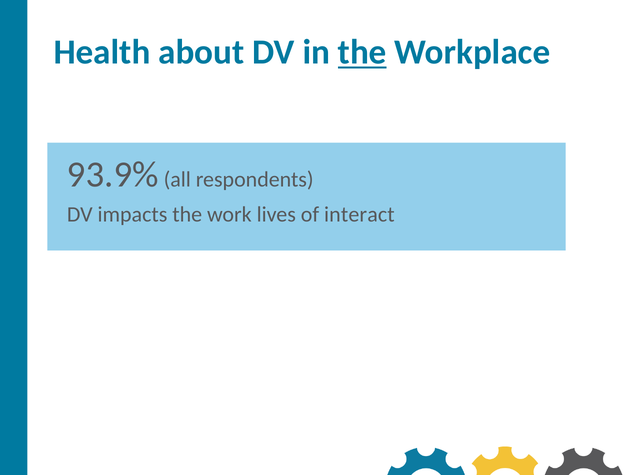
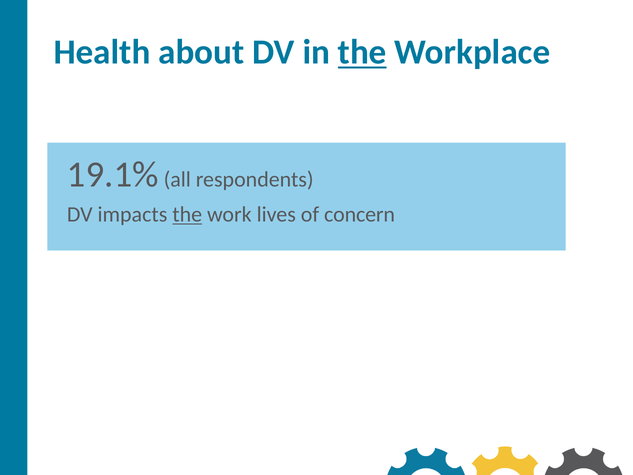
93.9%: 93.9% -> 19.1% (113, 175)
the underline: none -> present (187, 214)
interact: interact -> concern (360, 214)
